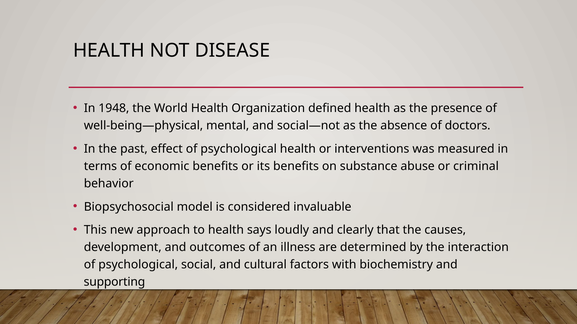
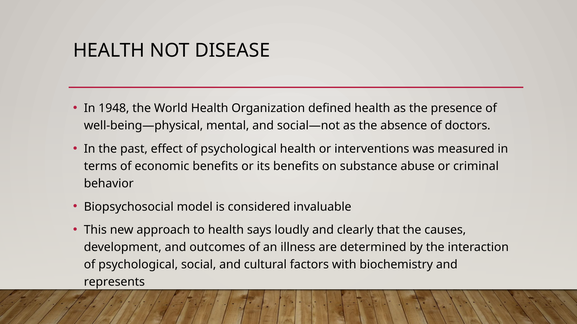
supporting: supporting -> represents (114, 282)
